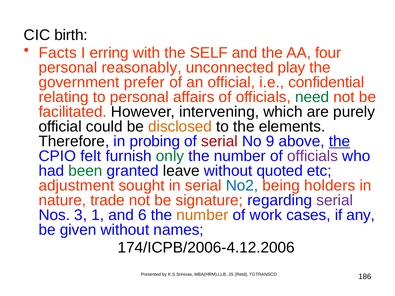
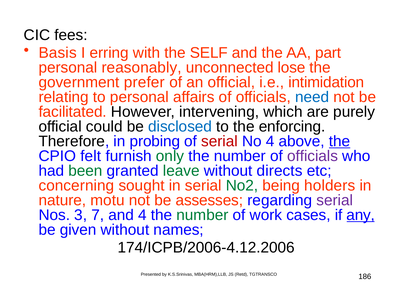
birth: birth -> fees (71, 35)
Facts: Facts -> Basis (58, 53)
four: four -> part (328, 53)
play: play -> lose (292, 68)
confidential: confidential -> intimidation (326, 82)
need colour: green -> blue (312, 97)
disclosed colour: orange -> blue (180, 127)
elements: elements -> enforcing (292, 127)
No 9: 9 -> 4 (270, 141)
leave colour: black -> green (181, 171)
quoted: quoted -> directs (280, 171)
adjustment: adjustment -> concerning (76, 186)
No2 colour: blue -> green (242, 186)
trade: trade -> motu (108, 200)
signature: signature -> assesses (209, 200)
1: 1 -> 7 (98, 215)
and 6: 6 -> 4 (142, 215)
number colour: orange -> green (202, 215)
any underline: none -> present (361, 215)
